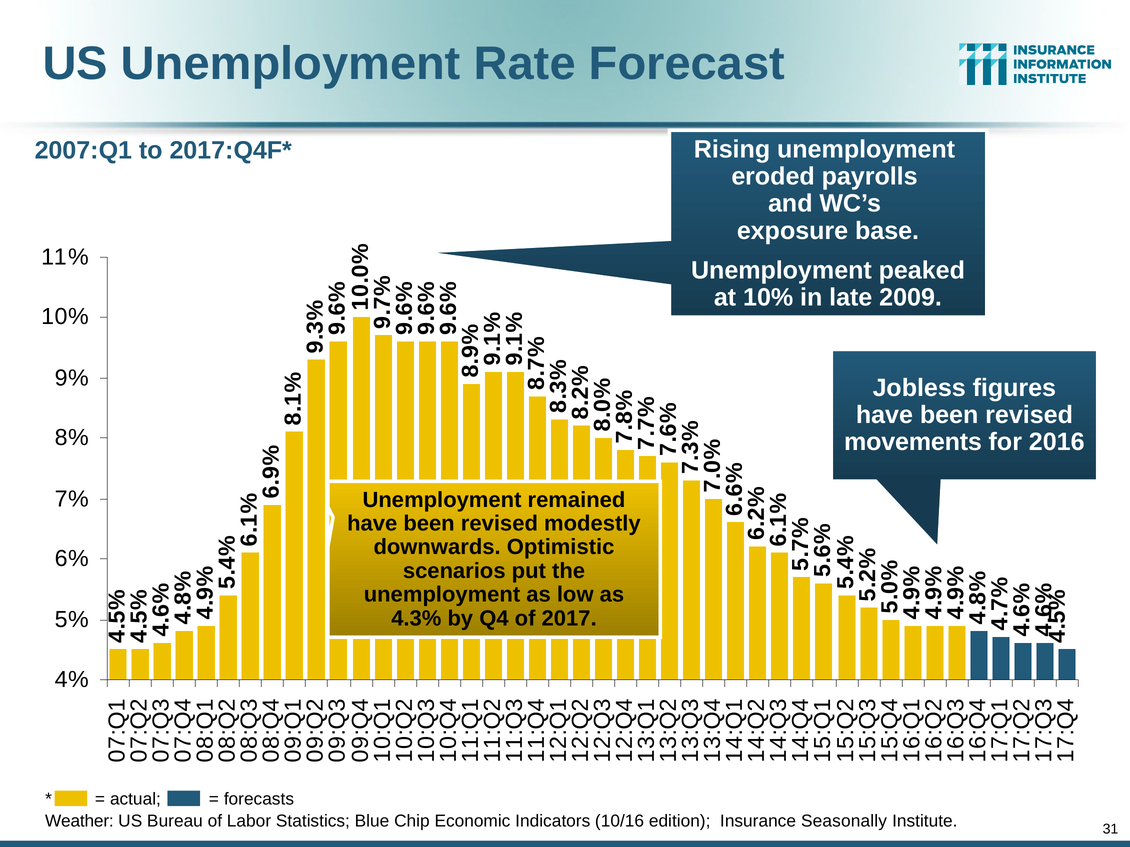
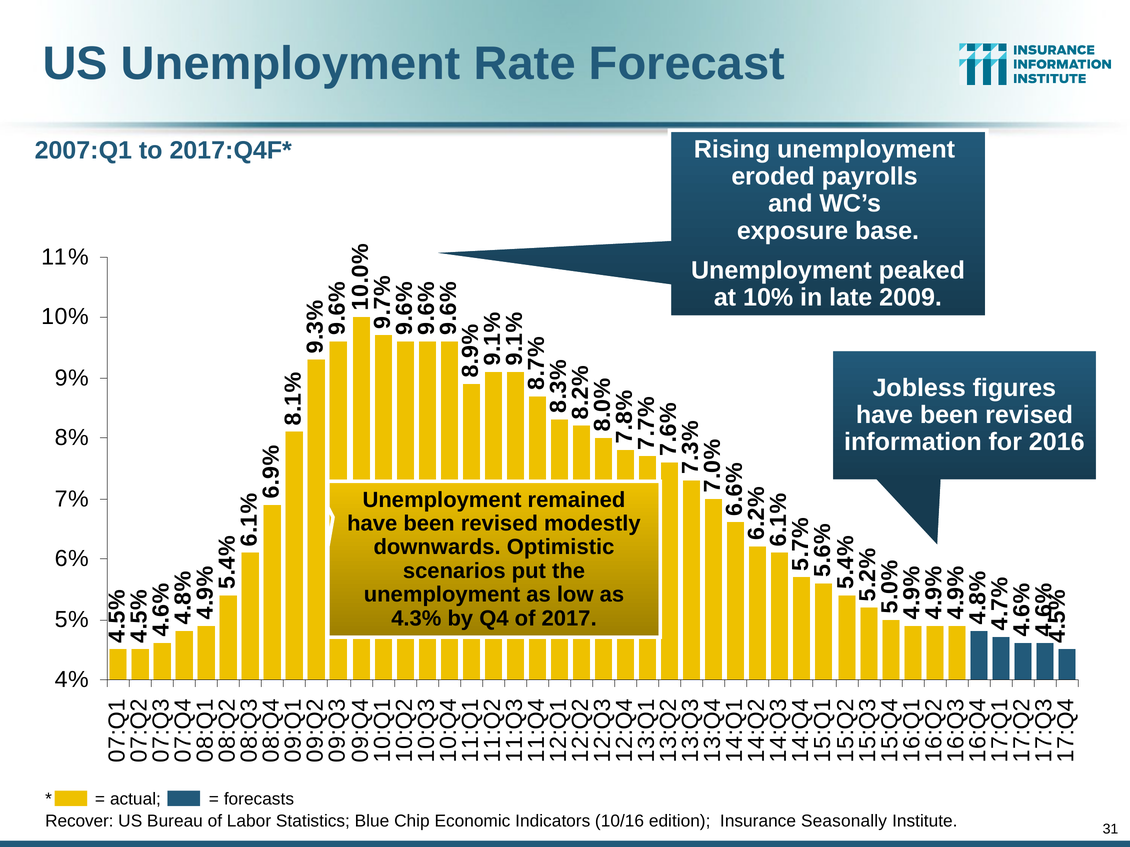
movements: movements -> information (913, 442)
Weather: Weather -> Recover (79, 821)
